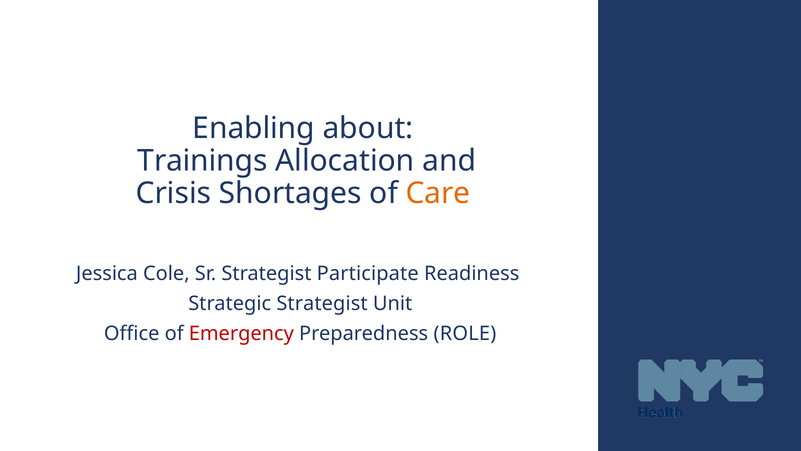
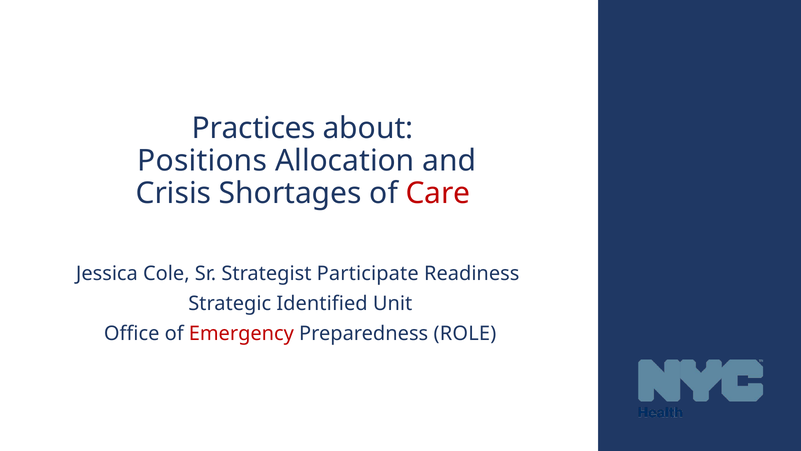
Enabling: Enabling -> Practices (254, 128)
Trainings: Trainings -> Positions (202, 161)
Care colour: orange -> red (438, 193)
Strategic Strategist: Strategist -> Identified (322, 303)
